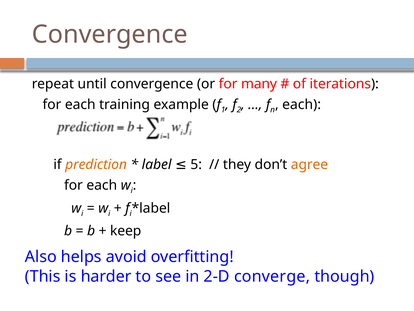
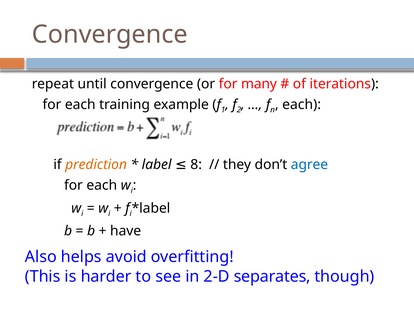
5: 5 -> 8 (196, 164)
agree colour: orange -> blue (309, 164)
keep: keep -> have (126, 231)
converge: converge -> separates (272, 276)
